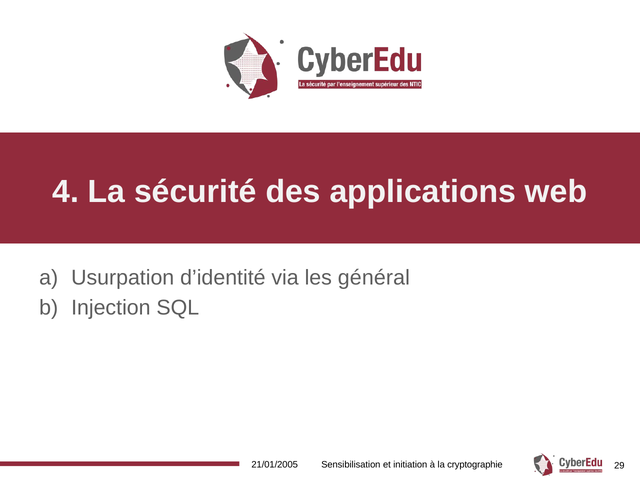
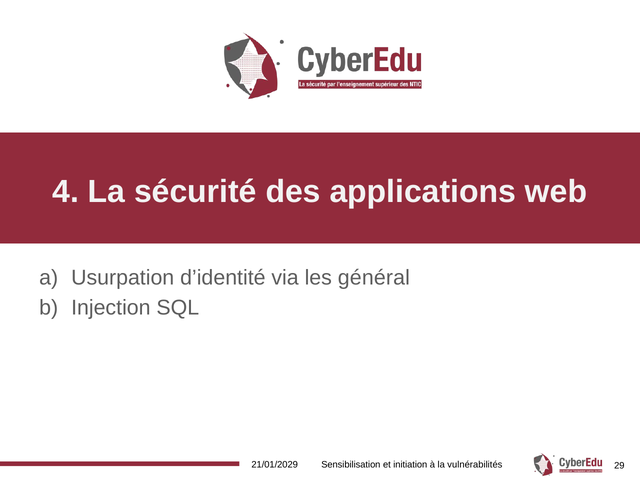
21/01/2005: 21/01/2005 -> 21/01/2029 (275, 465)
cryptographie: cryptographie -> vulnérabilités (475, 465)
